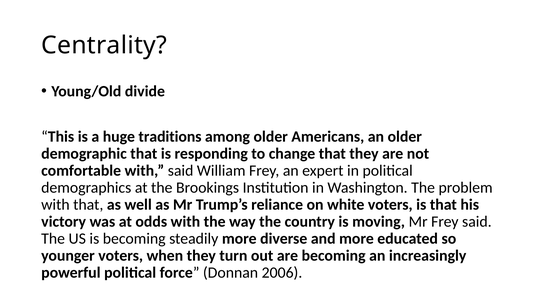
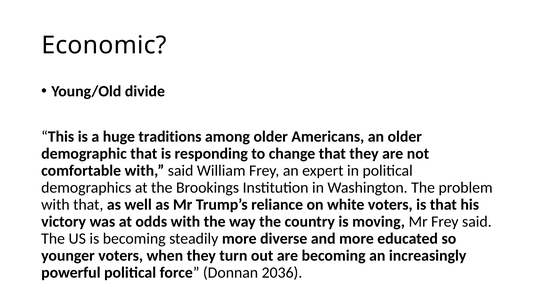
Centrality: Centrality -> Economic (104, 45)
2006: 2006 -> 2036 (282, 273)
